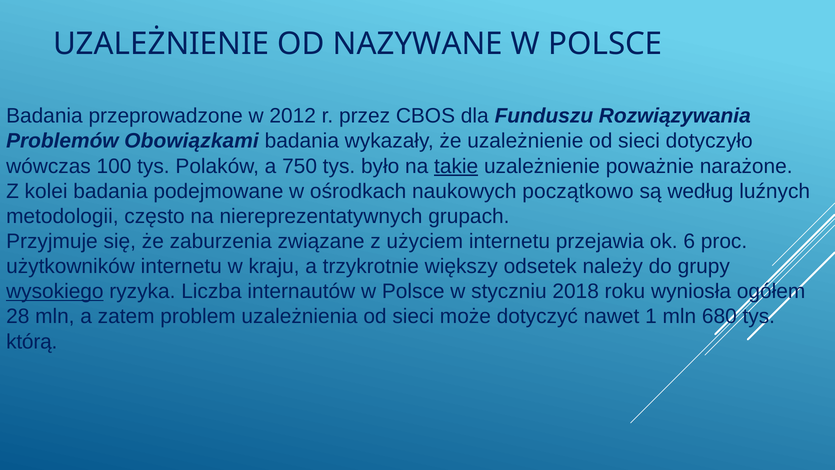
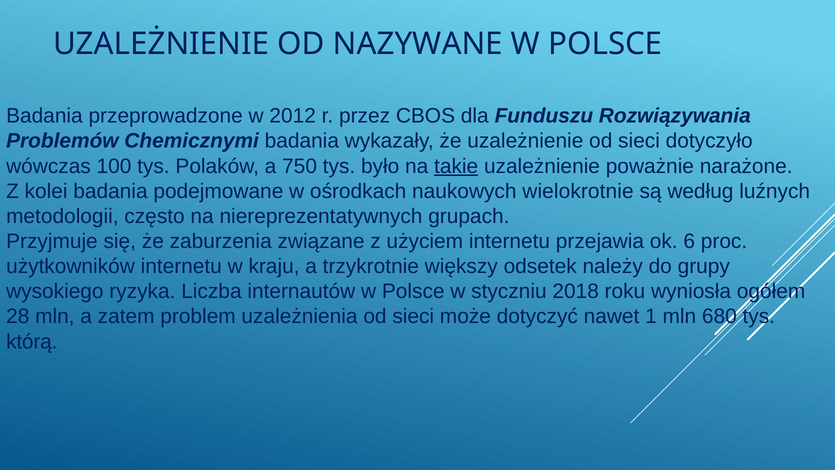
Obowiązkami: Obowiązkami -> Chemicznymi (192, 141)
początkowo: początkowo -> wielokrotnie (578, 191)
wysokiego underline: present -> none (55, 291)
